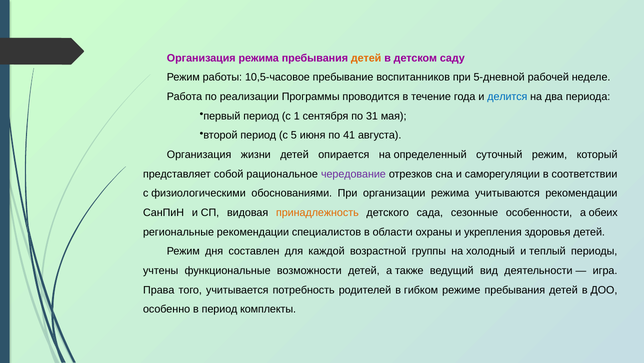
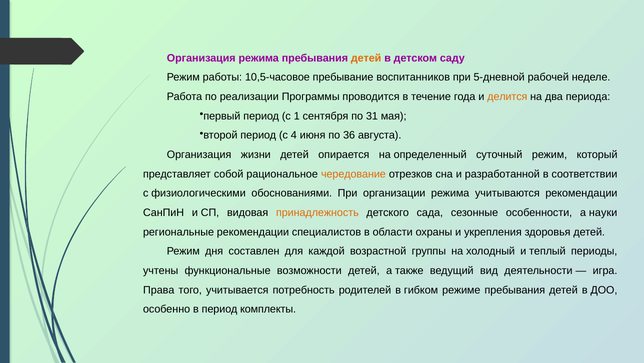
делится colour: blue -> orange (507, 96)
5: 5 -> 4 (294, 135)
41: 41 -> 36 (349, 135)
чередование colour: purple -> orange (353, 174)
саморегуляции: саморегуляции -> разработанной (502, 174)
обеих: обеих -> науки (603, 212)
